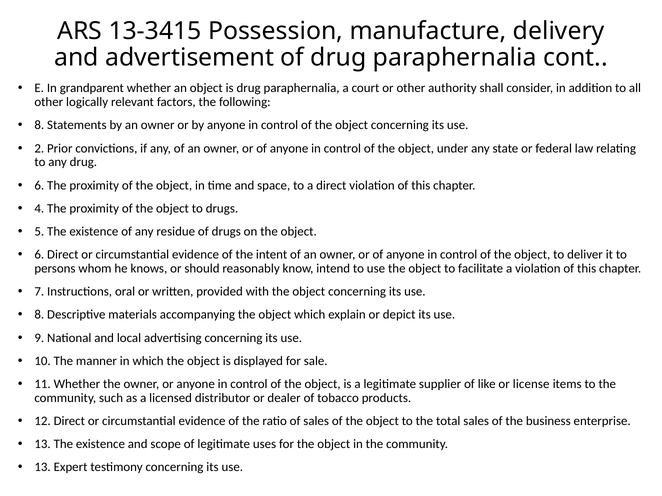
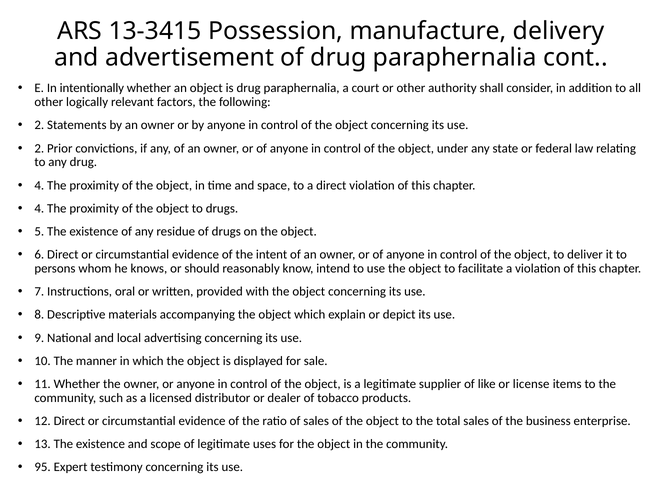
grandparent: grandparent -> intentionally (92, 88)
8: 8 -> 2 (39, 125)
6: 6 -> 4 (39, 185)
13: 13 -> 95 (43, 468)
